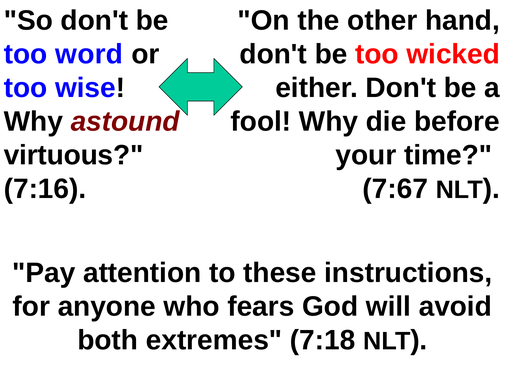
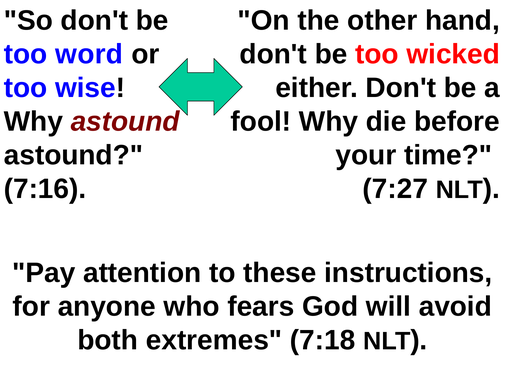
virtuous: virtuous -> astound (73, 155)
7:67: 7:67 -> 7:27 (395, 189)
